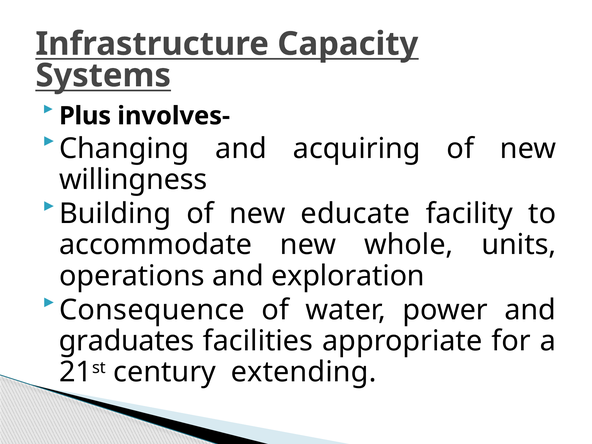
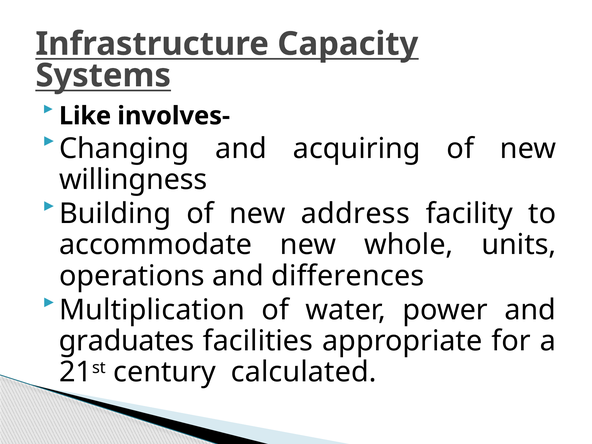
Plus: Plus -> Like (85, 116)
educate: educate -> address (355, 214)
exploration: exploration -> differences (348, 276)
Consequence: Consequence -> Multiplication (152, 310)
extending: extending -> calculated (304, 372)
